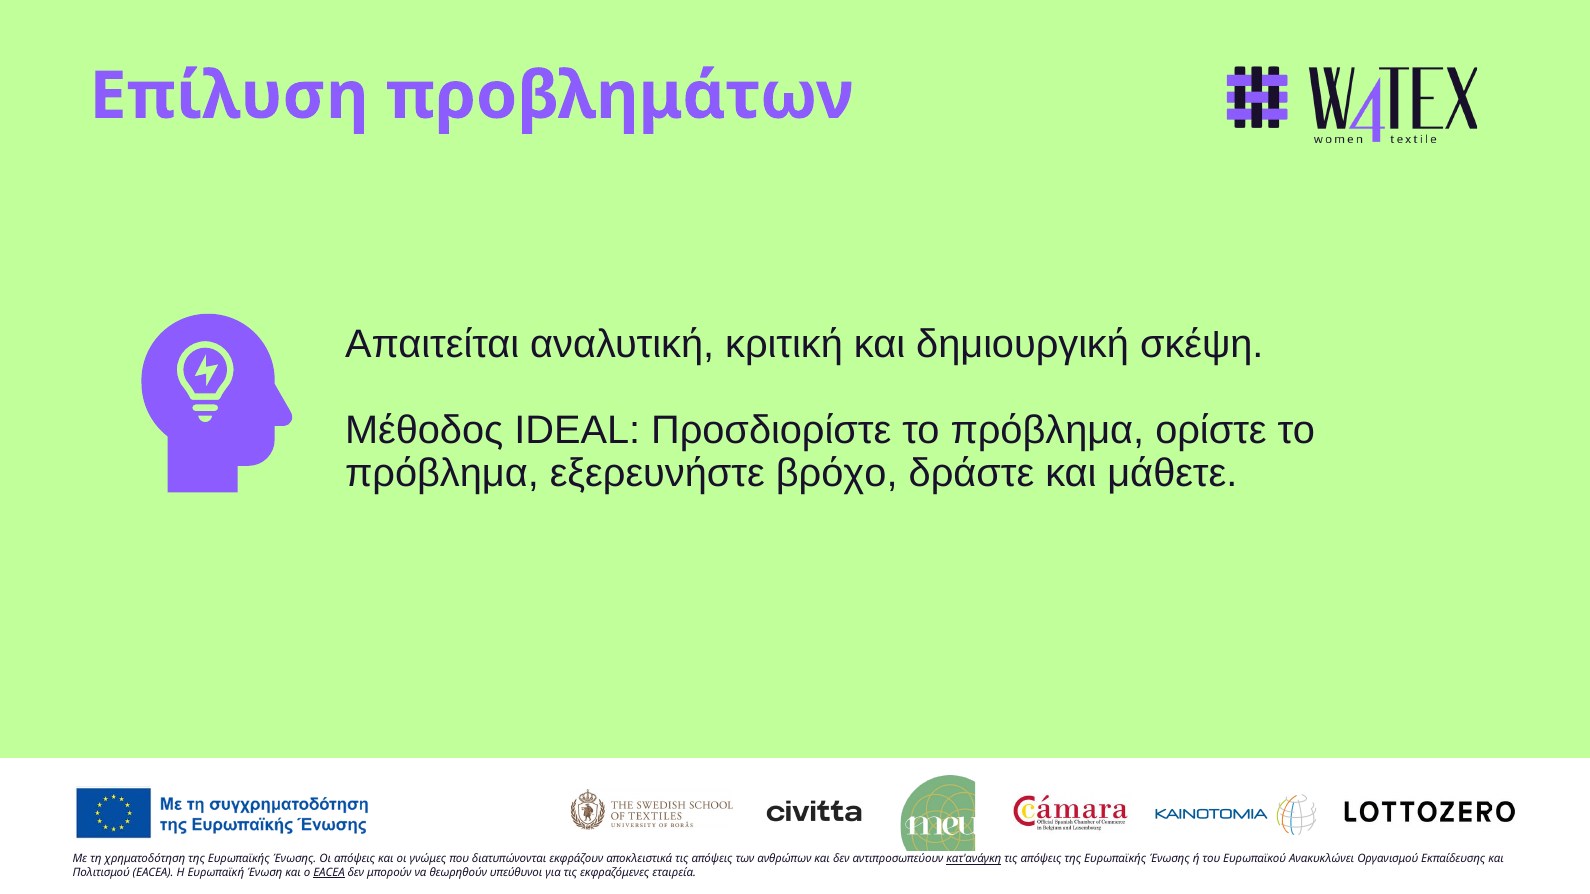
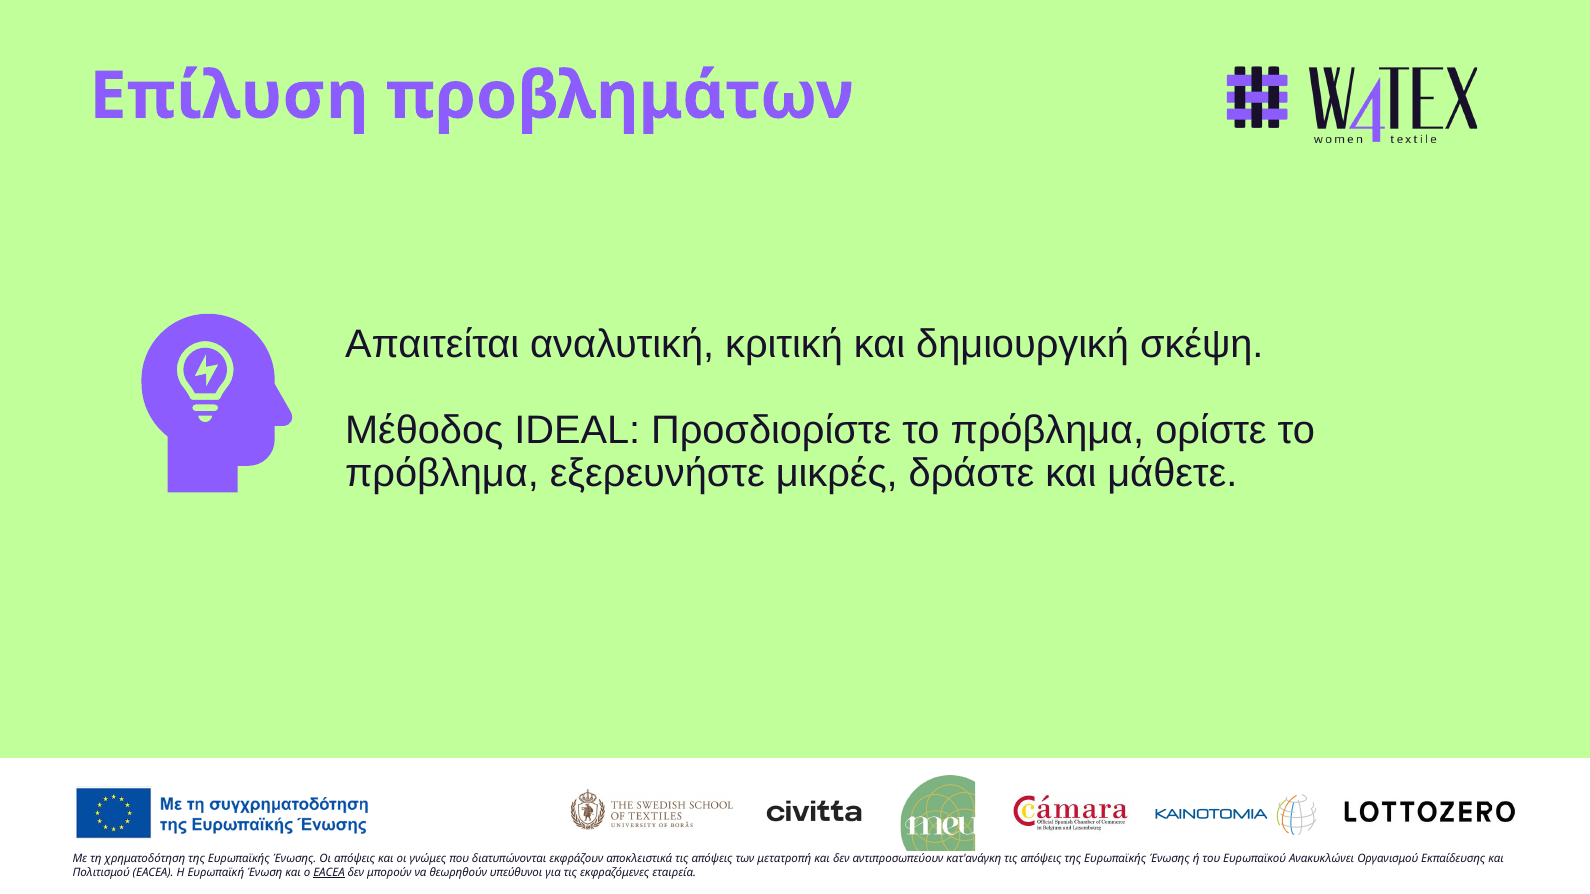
βρόχο: βρόχο -> μικρές (837, 473)
ανθρώπων: ανθρώπων -> μετατροπή (784, 859)
κατ'ανάγκη underline: present -> none (974, 859)
